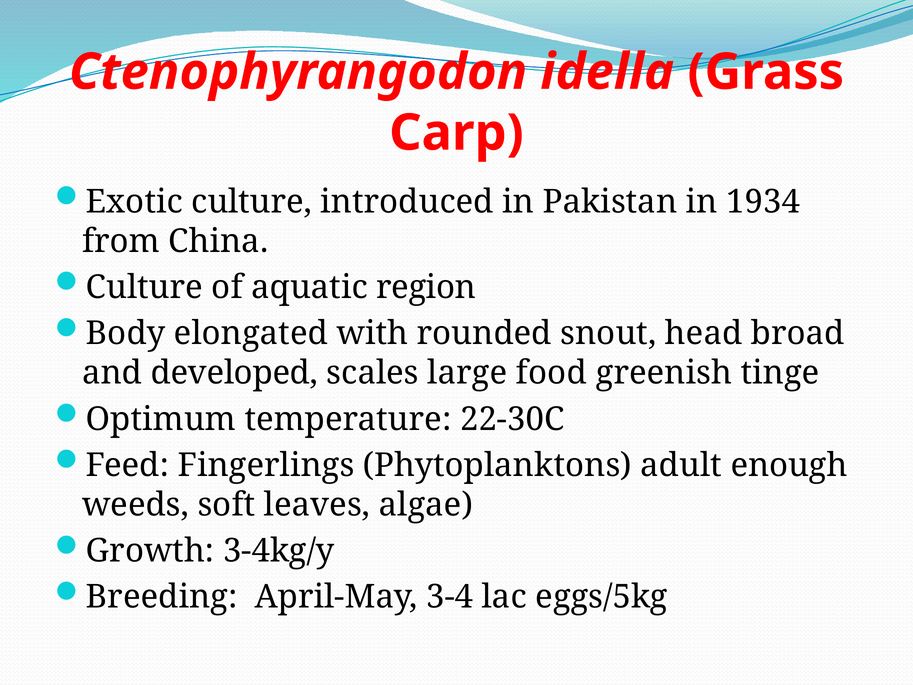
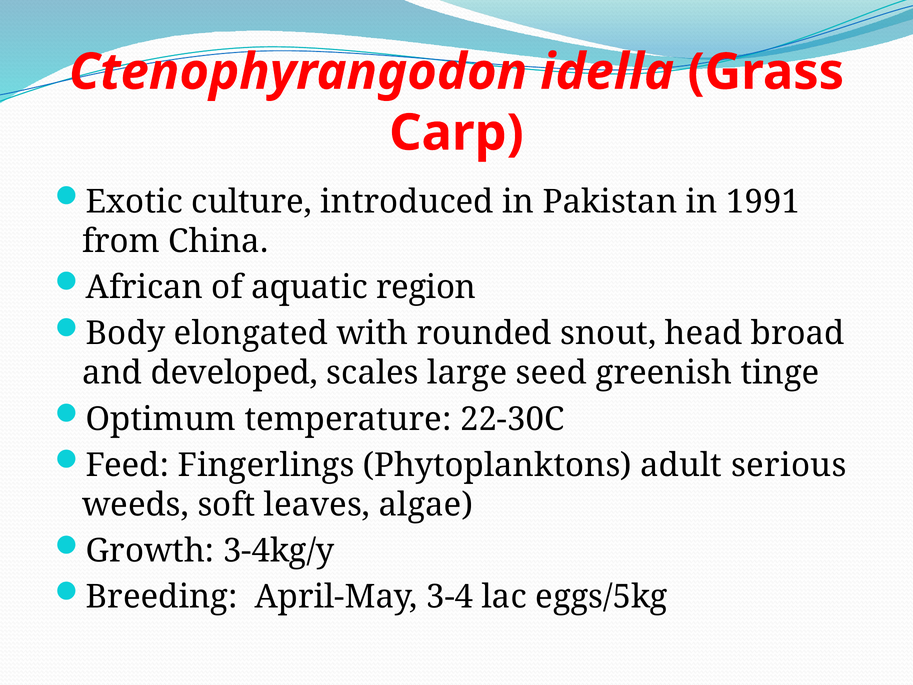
1934: 1934 -> 1991 (763, 202)
Culture: Culture -> African (144, 287)
food: food -> seed (551, 373)
enough: enough -> serious (789, 465)
